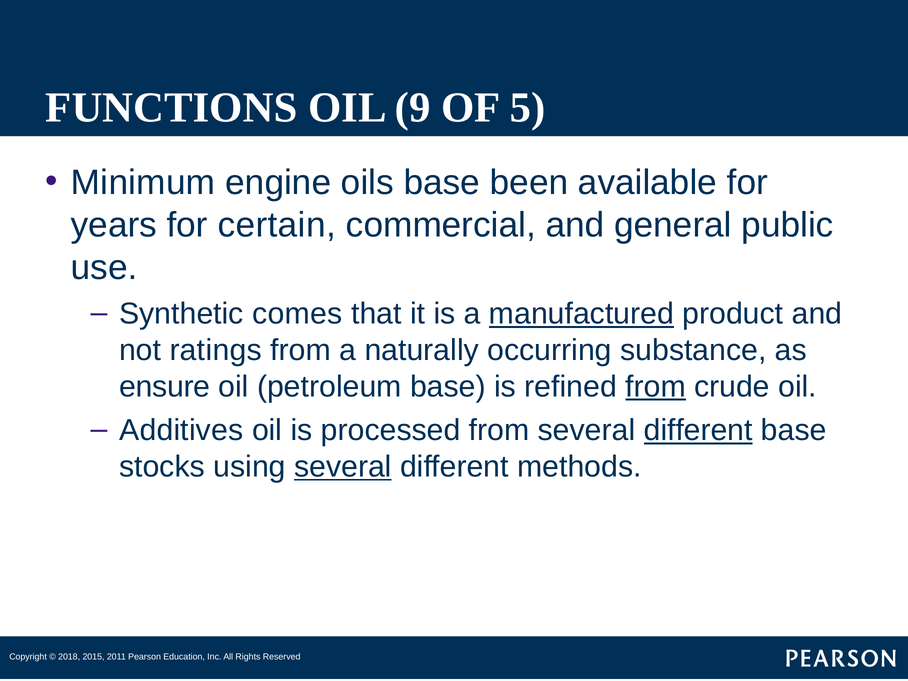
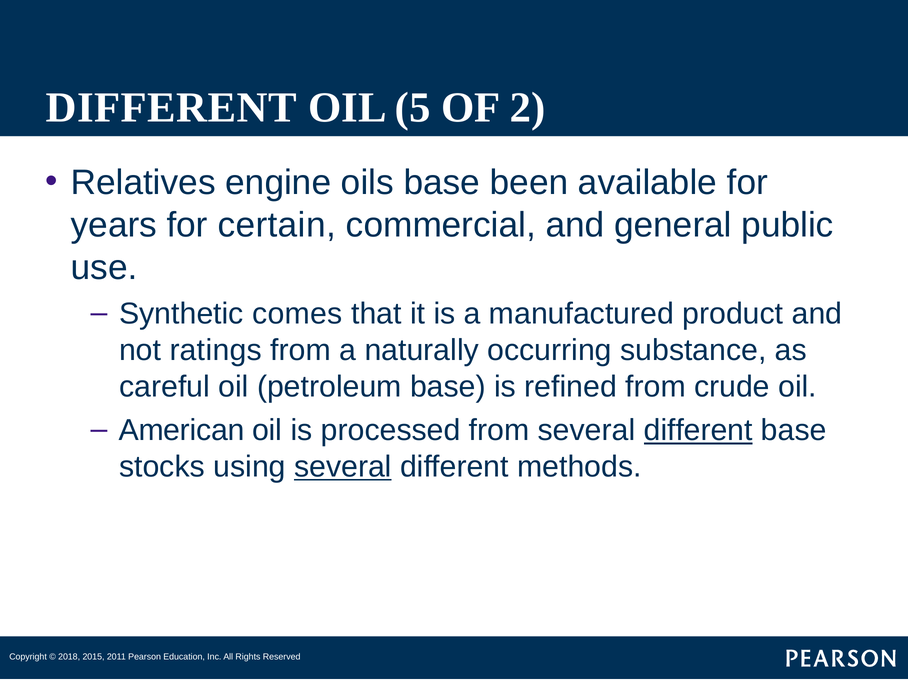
FUNCTIONS: FUNCTIONS -> DIFFERENT (171, 108)
9: 9 -> 5 (413, 108)
5: 5 -> 2 (528, 108)
Minimum: Minimum -> Relatives (143, 183)
manufactured underline: present -> none (582, 314)
ensure: ensure -> careful (165, 387)
from underline: present -> none (656, 387)
Additives: Additives -> American (182, 430)
